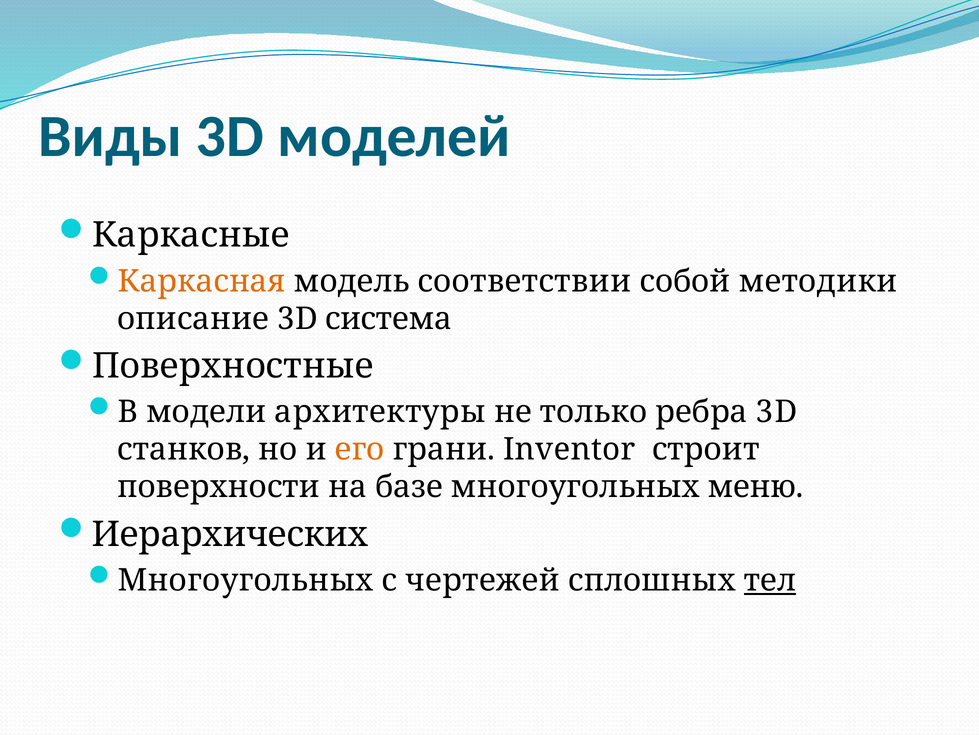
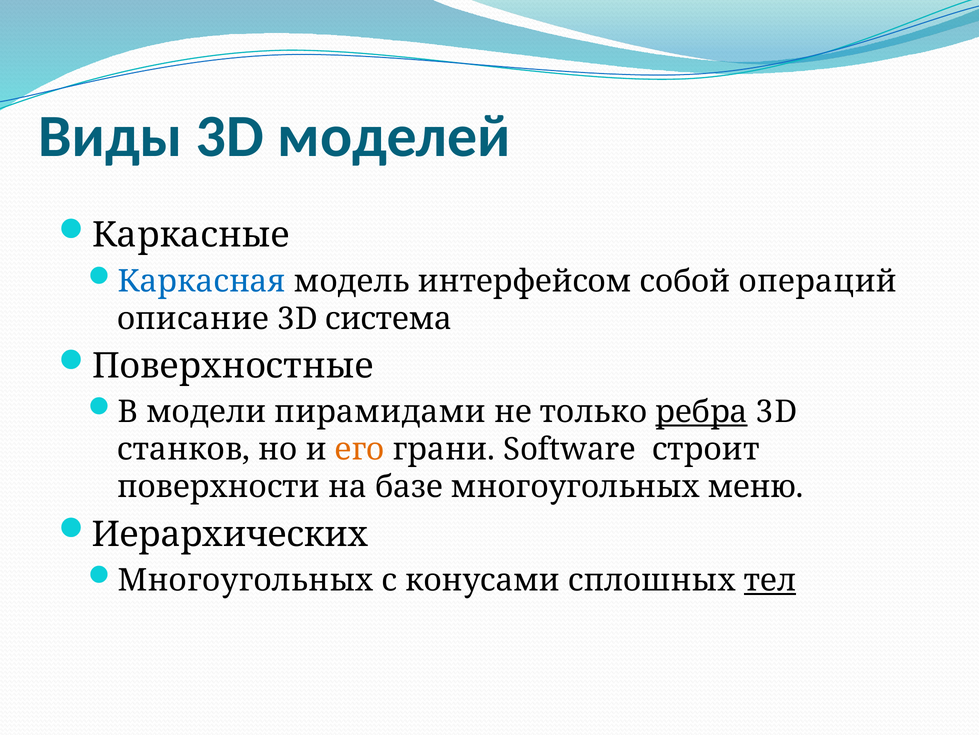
Каркасная colour: orange -> blue (202, 281)
соответствии: соответствии -> интерфейсом (525, 281)
методики: методики -> операций (818, 281)
архитектуры: архитектуры -> пирамидами (380, 412)
ребра underline: none -> present (702, 412)
Inventor: Inventor -> Software (570, 449)
чертежей: чертежей -> конусами (483, 580)
